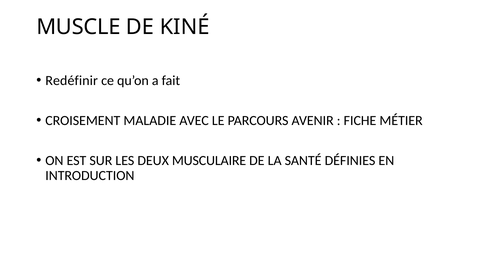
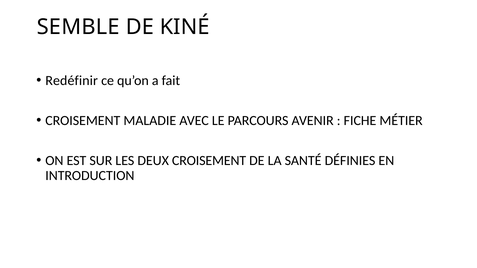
MUSCLE: MUSCLE -> SEMBLE (78, 27)
DEUX MUSCULAIRE: MUSCULAIRE -> CROISEMENT (209, 161)
